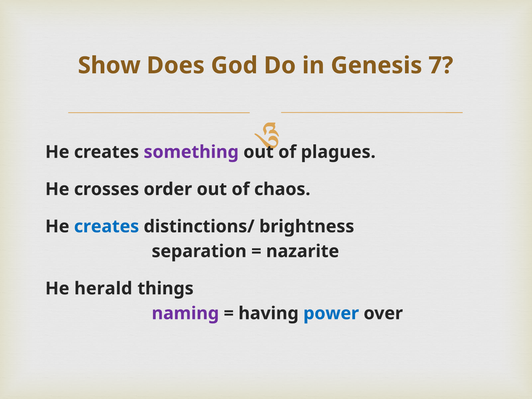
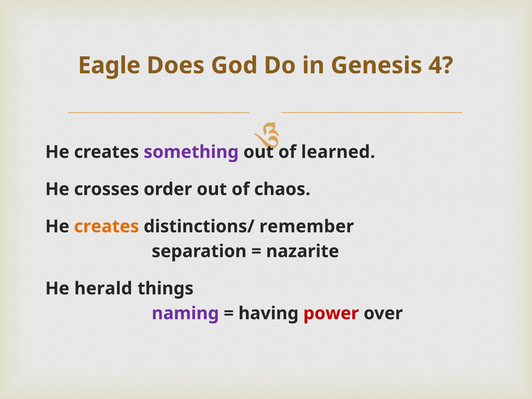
Show: Show -> Eagle (109, 65)
7: 7 -> 4 (441, 65)
plagues: plagues -> learned (338, 152)
creates colour: blue -> orange (107, 226)
brightness: brightness -> remember (307, 226)
power colour: blue -> red (331, 313)
